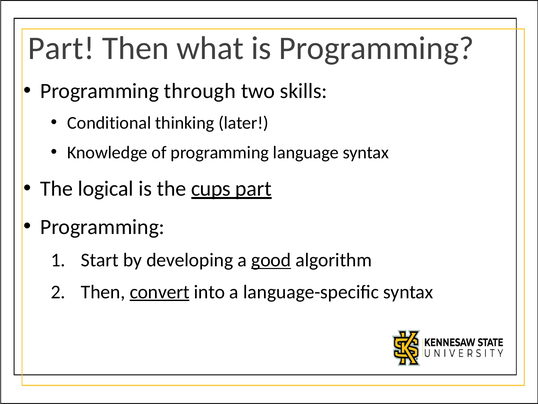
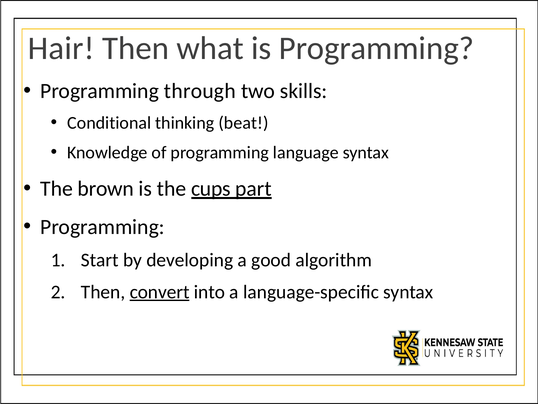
Part: Part -> Hair (61, 48)
later: later -> beat (243, 123)
logical: logical -> brown (106, 188)
good underline: present -> none (271, 260)
